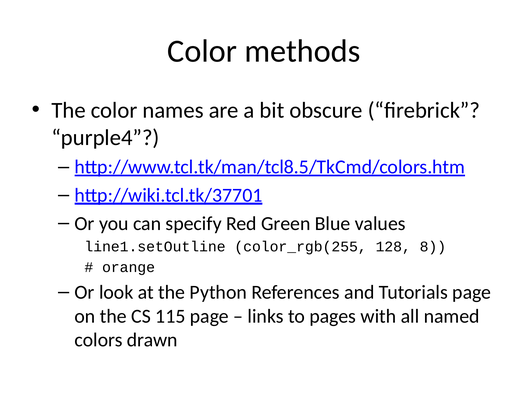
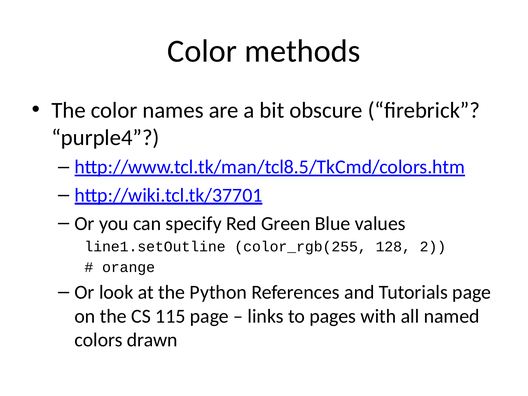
8: 8 -> 2 (433, 247)
